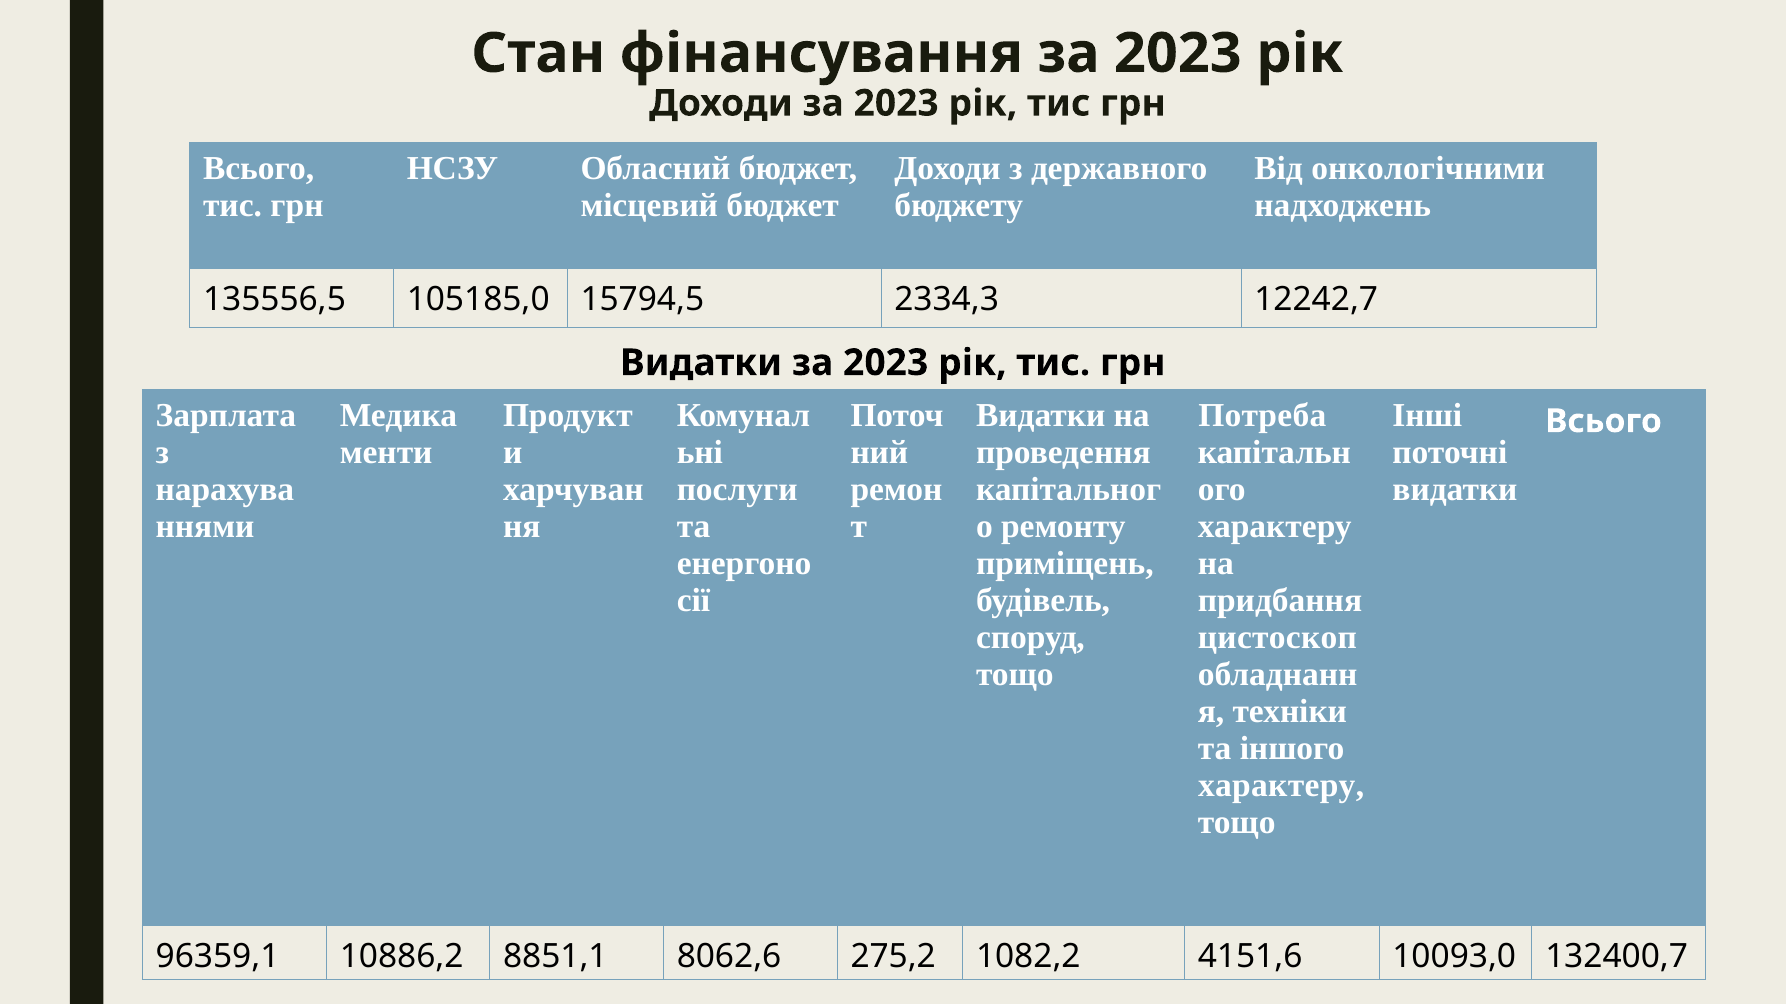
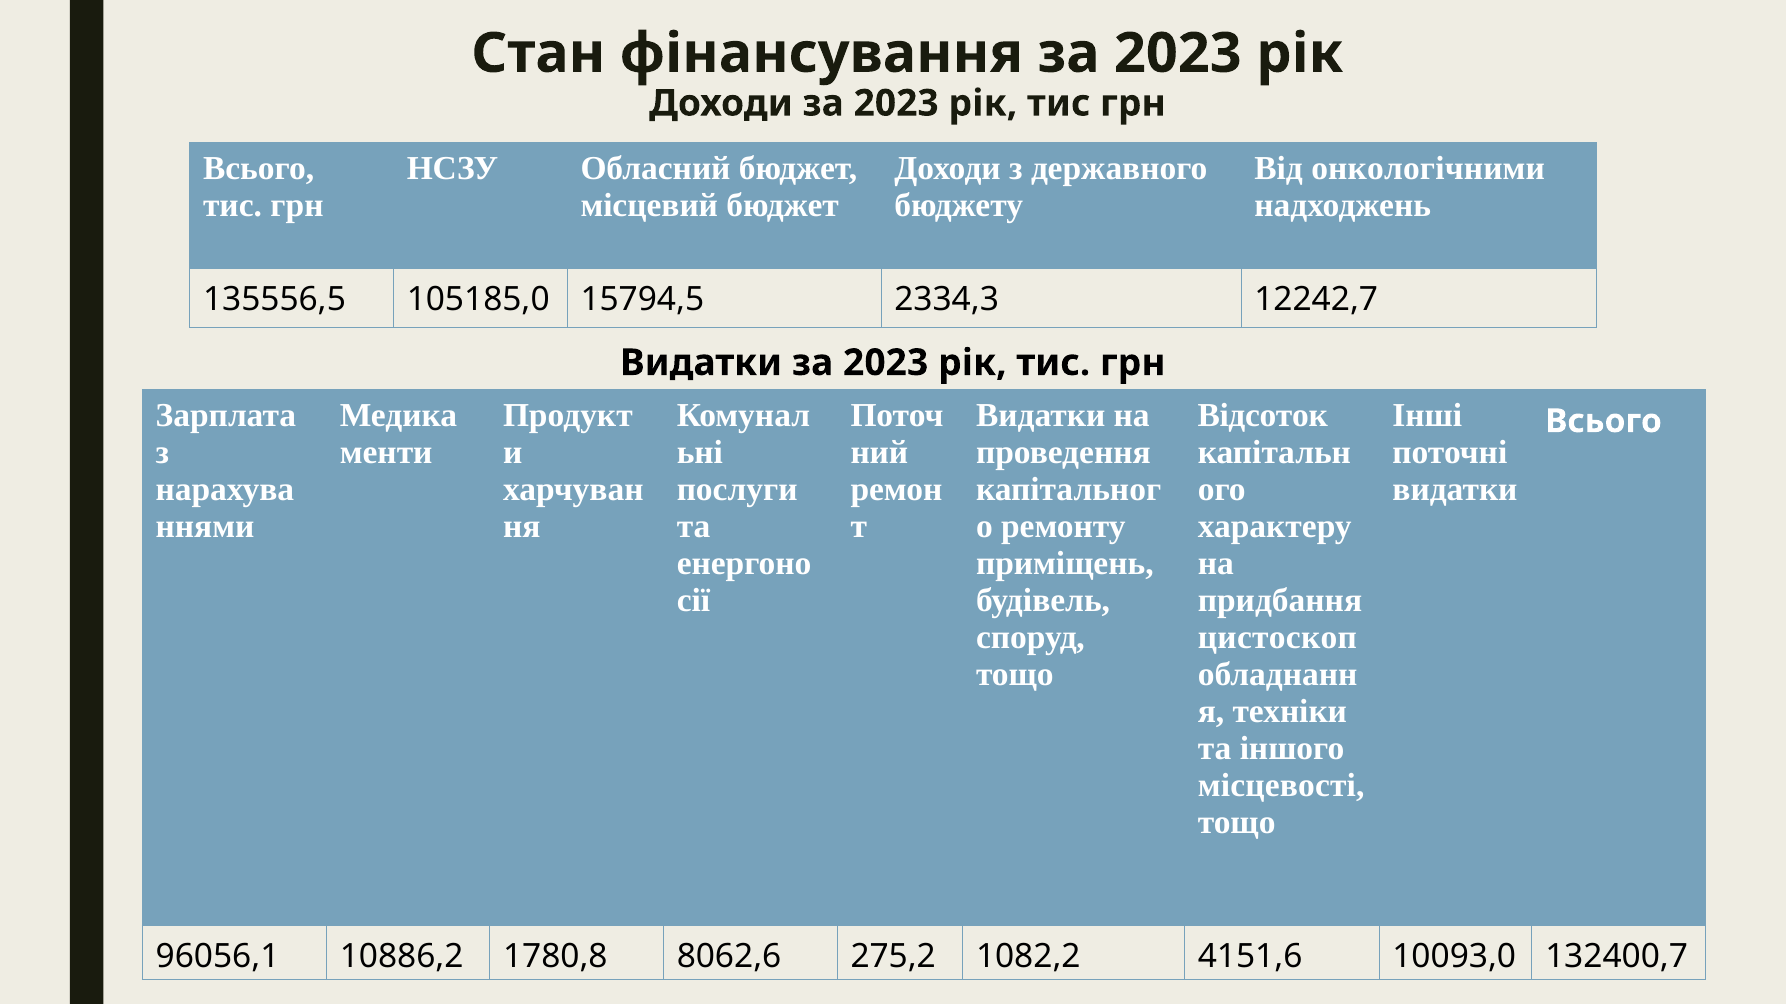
Потреба: Потреба -> Відсоток (1263, 416)
характеру: характеру -> місцевості (1281, 786)
96359,1: 96359,1 -> 96056,1 (218, 957)
8851,1: 8851,1 -> 1780,8 (555, 957)
